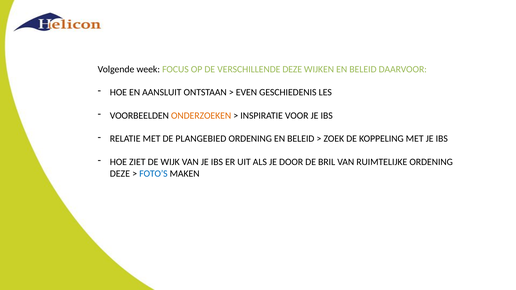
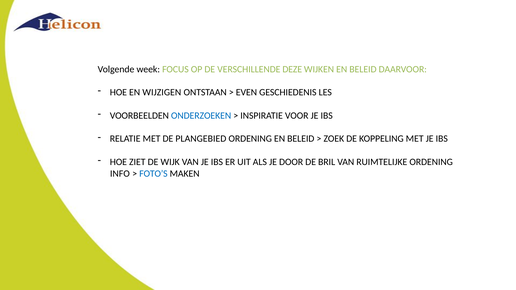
AANSLUIT: AANSLUIT -> WIJZIGEN (162, 92)
ONDERZOEKEN colour: orange -> blue (201, 116)
DEZE: DEZE -> INFO (120, 174)
